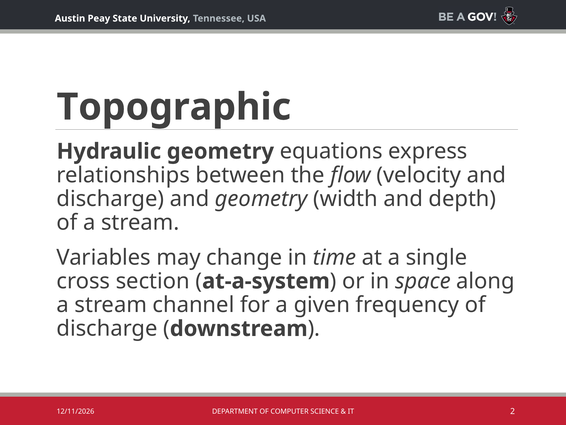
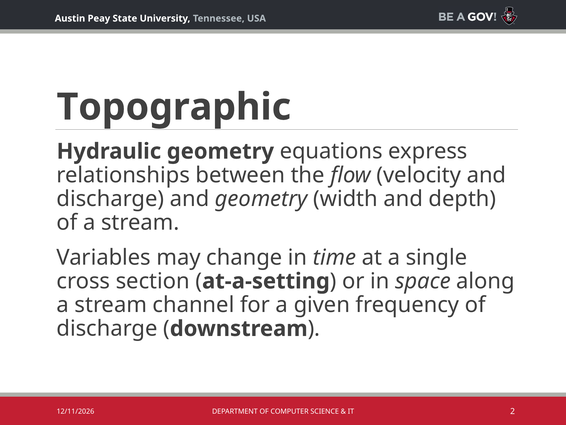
at-a-system: at-a-system -> at-a-setting (266, 281)
